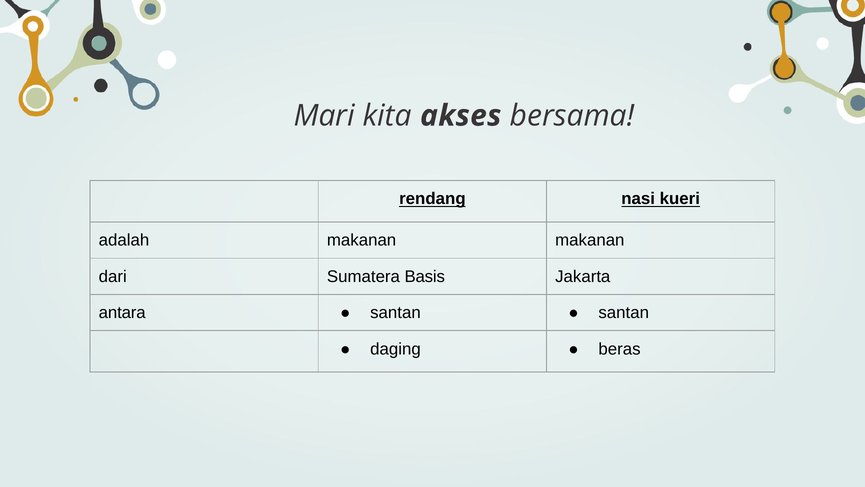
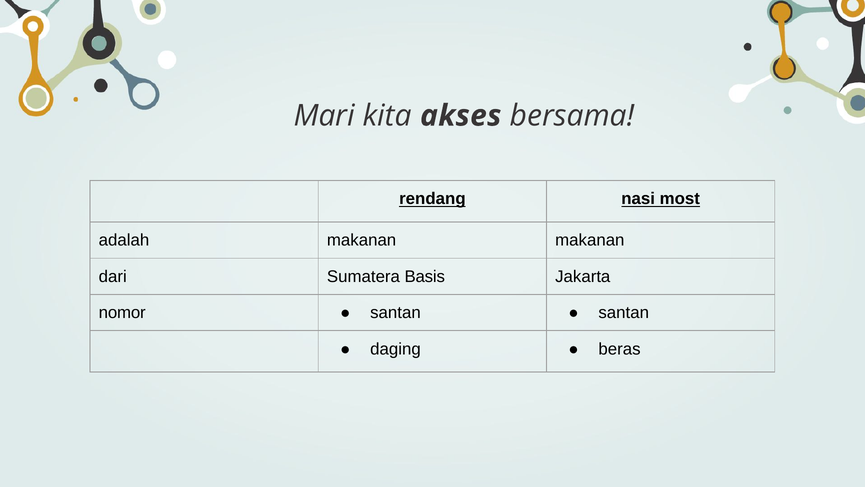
kueri: kueri -> most (680, 199)
antara: antara -> nomor (122, 313)
